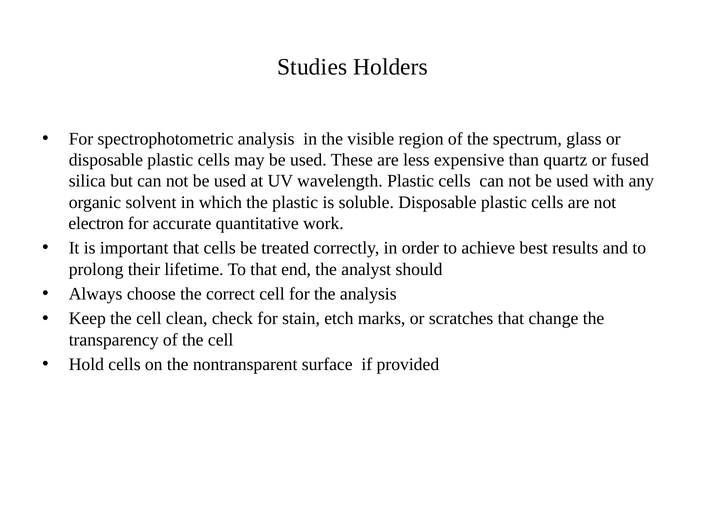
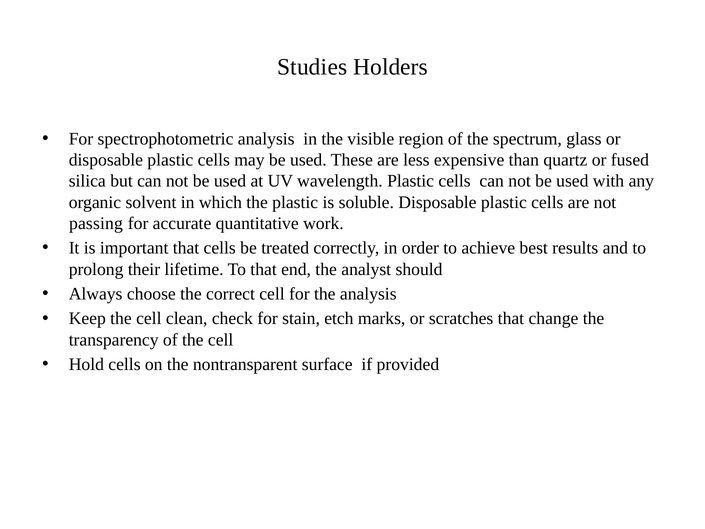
electron: electron -> passing (96, 223)
